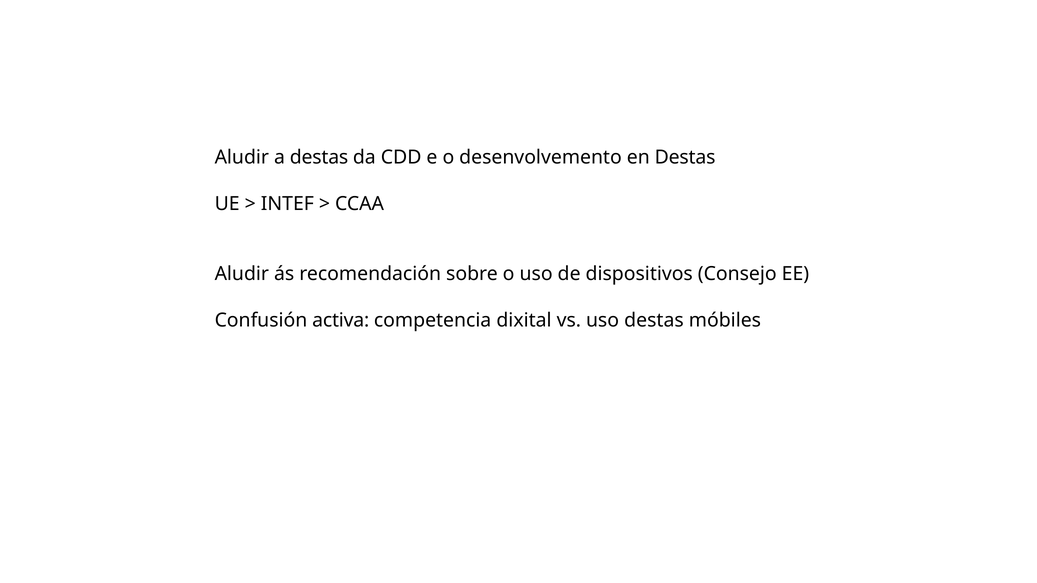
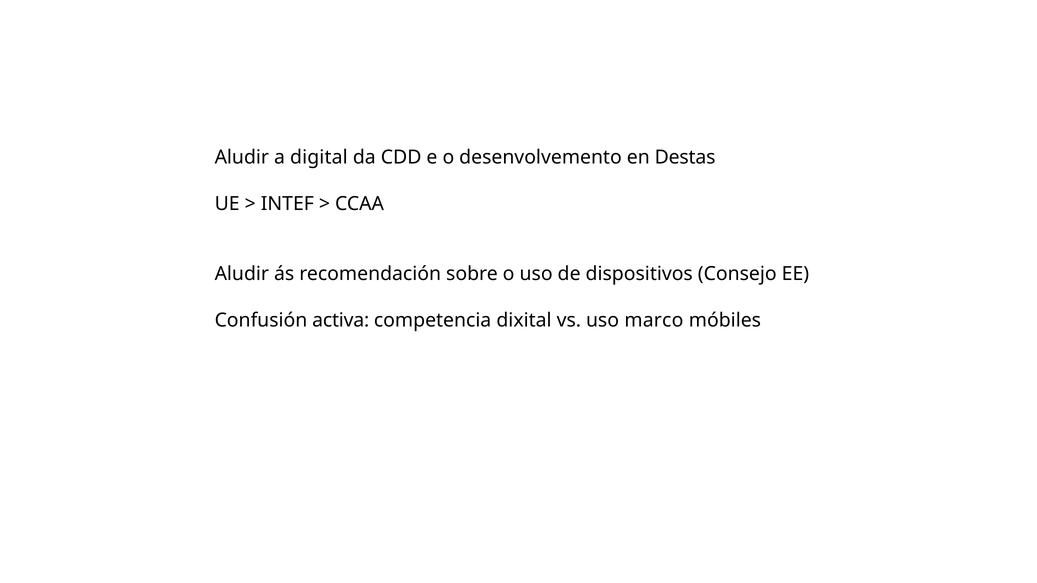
a destas: destas -> digital (319, 157)
uso destas: destas -> marco (654, 321)
